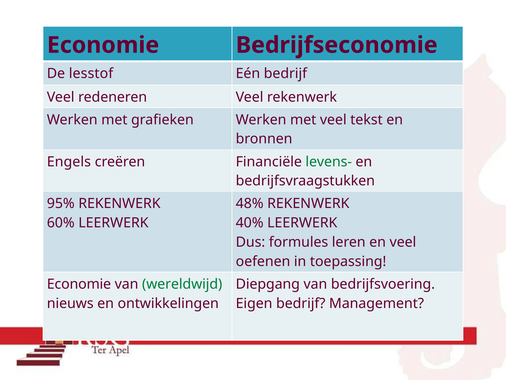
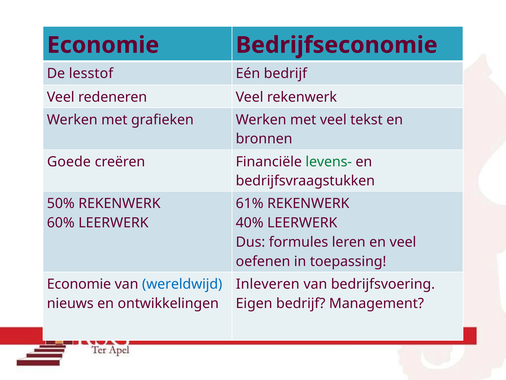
Engels: Engels -> Goede (69, 162)
95%: 95% -> 50% (61, 203)
48%: 48% -> 61% (250, 203)
wereldwijd colour: green -> blue (182, 284)
Diepgang: Diepgang -> Inleveren (268, 284)
